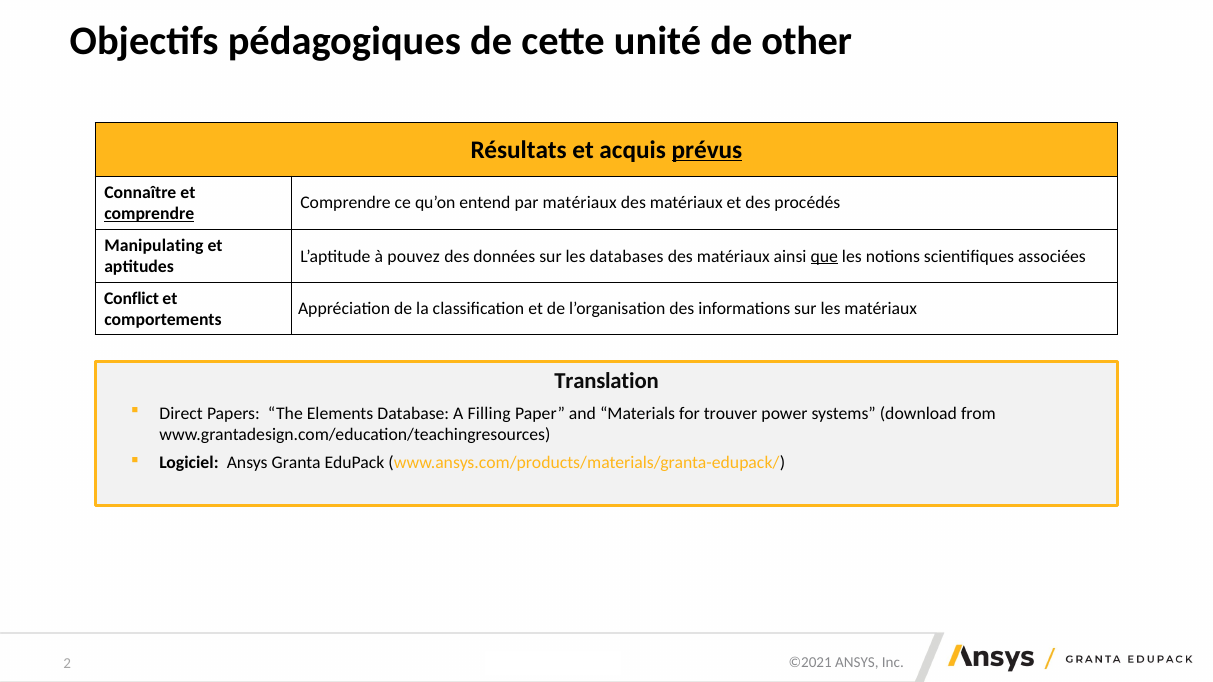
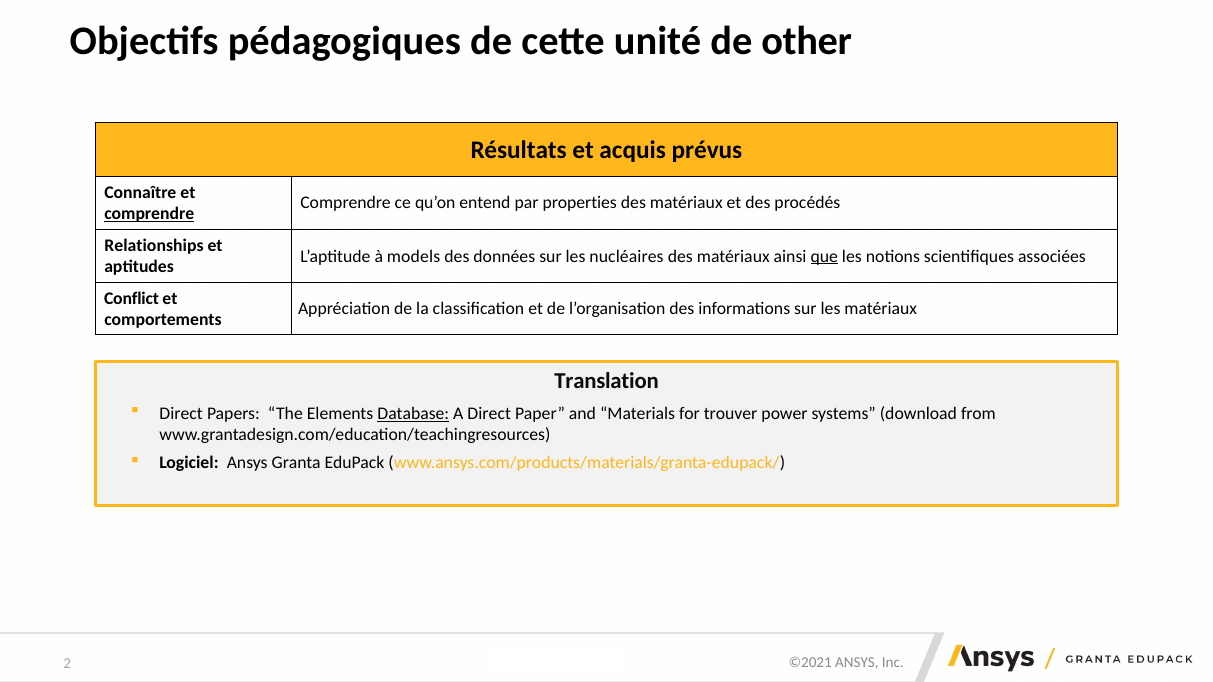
prévus underline: present -> none (707, 150)
par matériaux: matériaux -> properties (580, 203)
Manipulating: Manipulating -> Relationships (154, 246)
pouvez: pouvez -> models (414, 256)
databases: databases -> nucléaires (627, 256)
Database underline: none -> present (413, 414)
A Filling: Filling -> Direct (489, 414)
